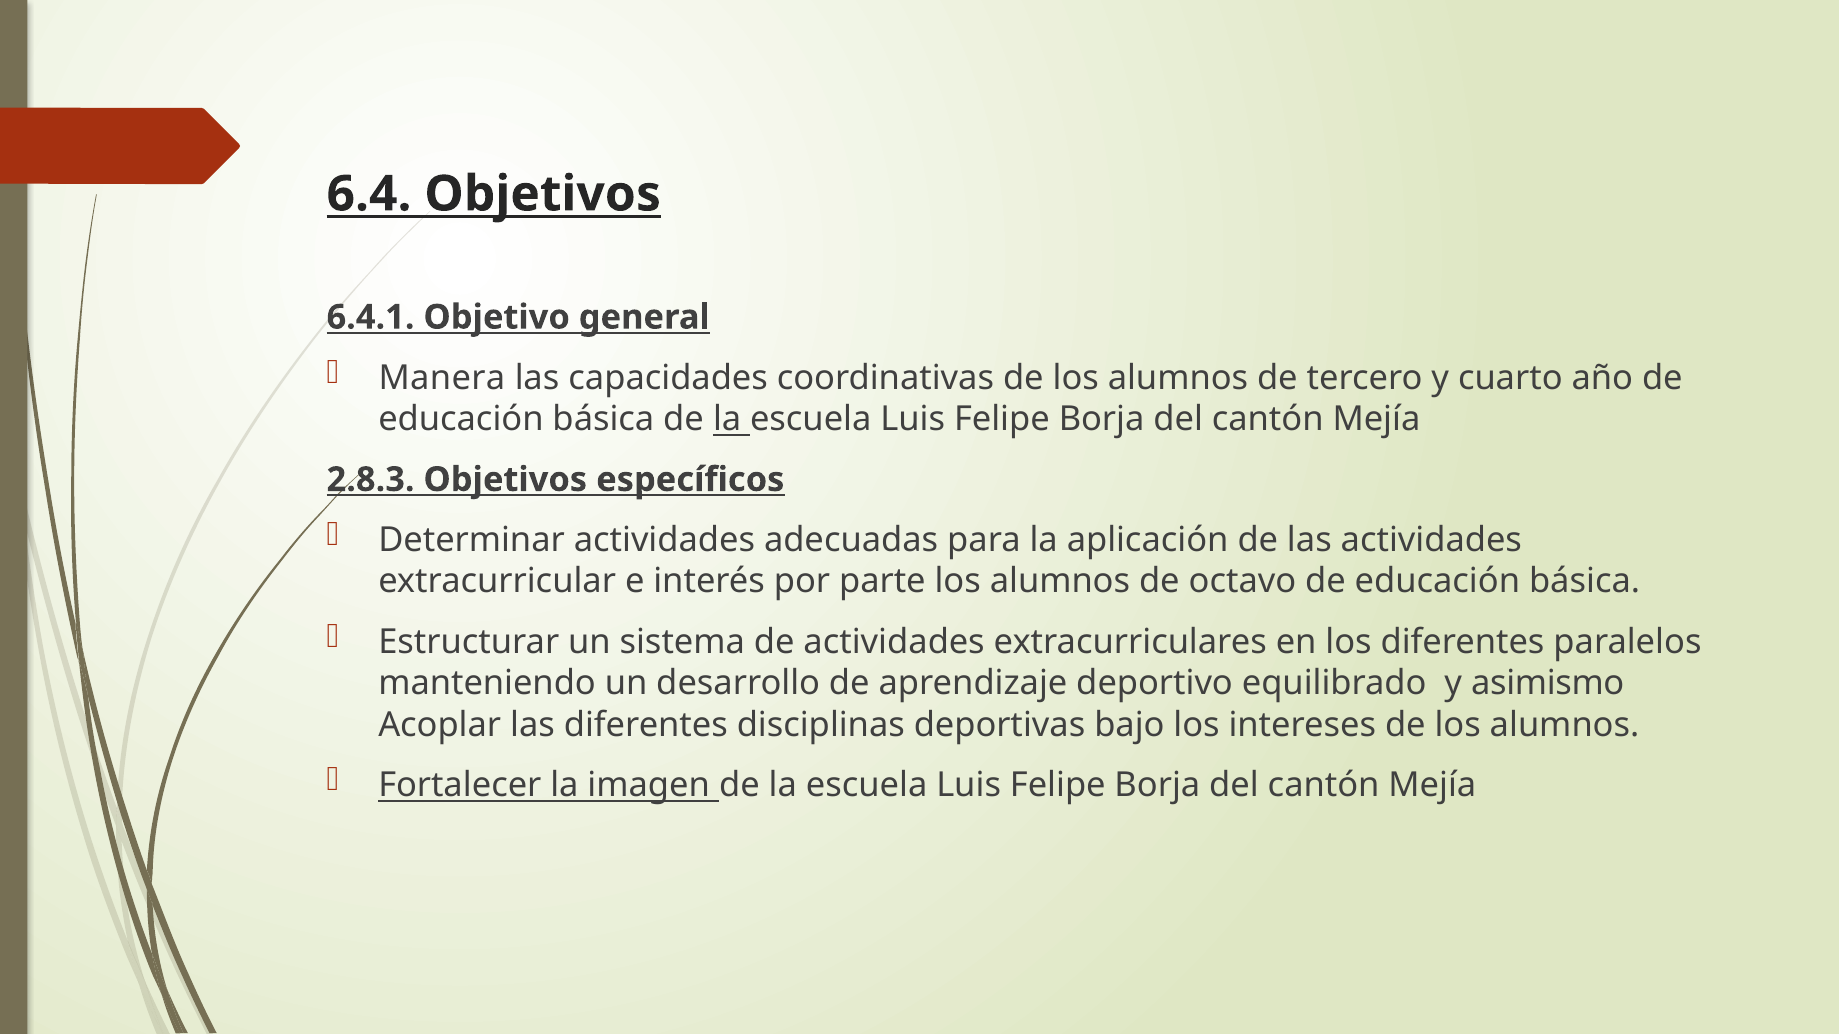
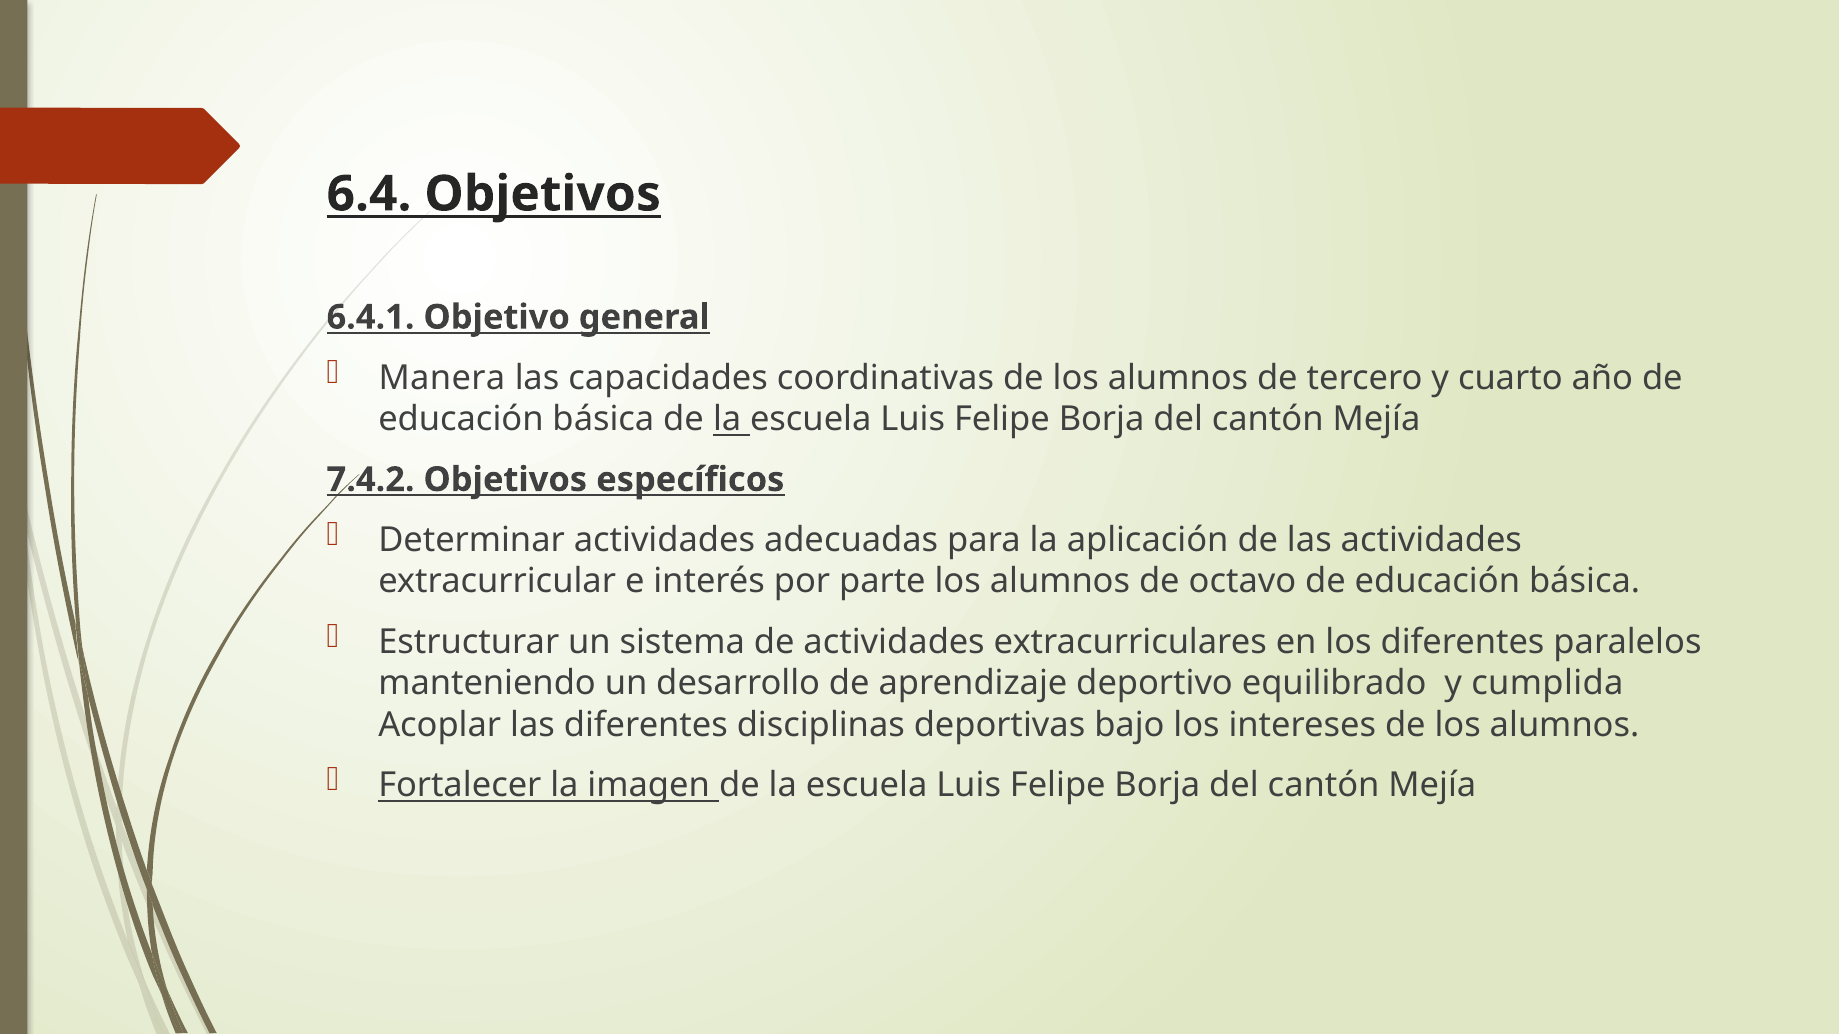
2.8.3: 2.8.3 -> 7.4.2 (371, 480)
asimismo: asimismo -> cumplida (1547, 684)
